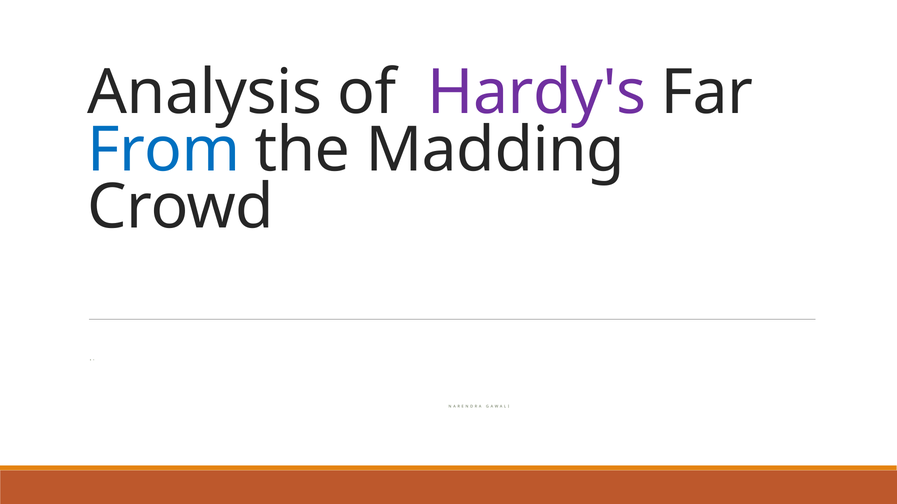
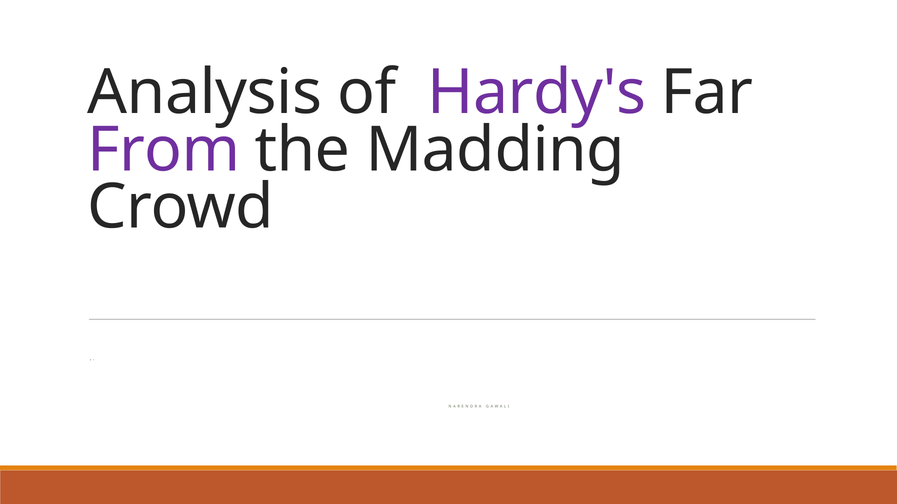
From colour: blue -> purple (164, 150)
